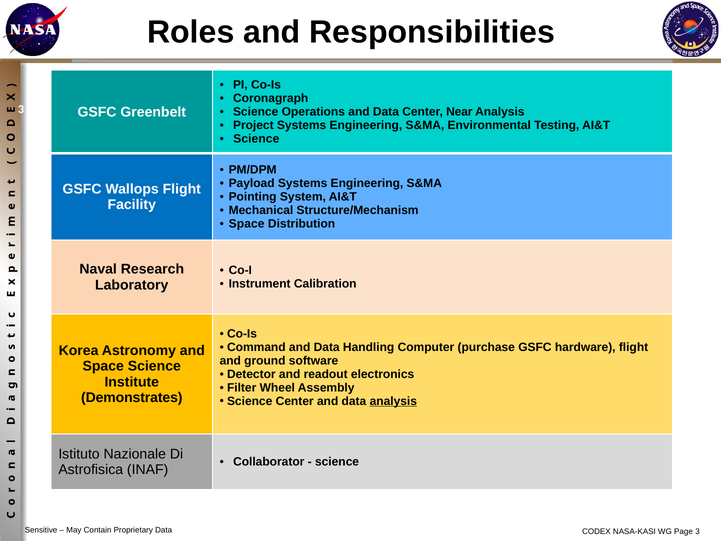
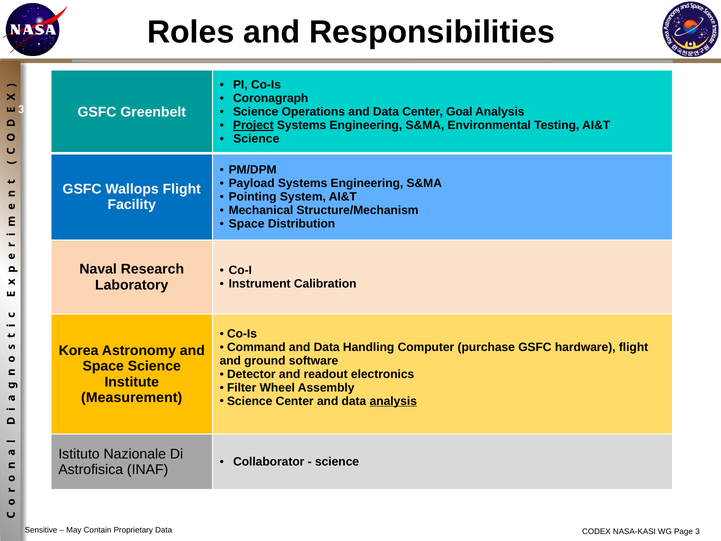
Near: Near -> Goal (459, 112)
Project underline: none -> present (253, 125)
Demonstrates: Demonstrates -> Measurement (132, 398)
